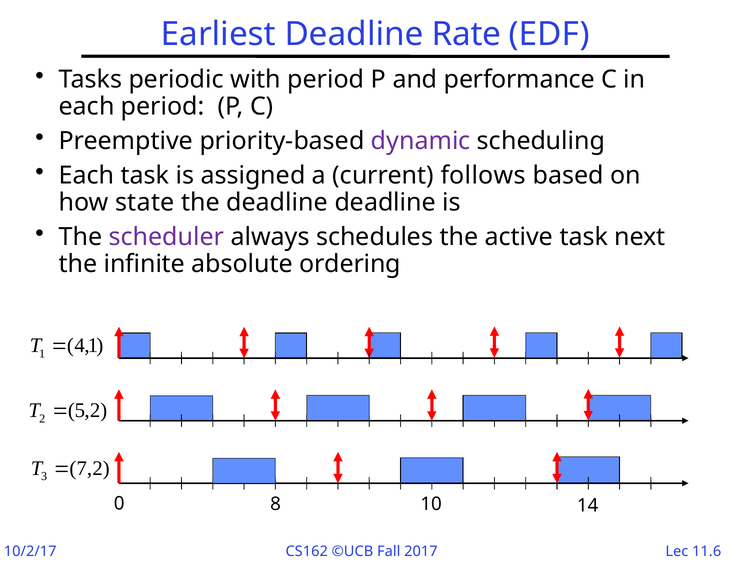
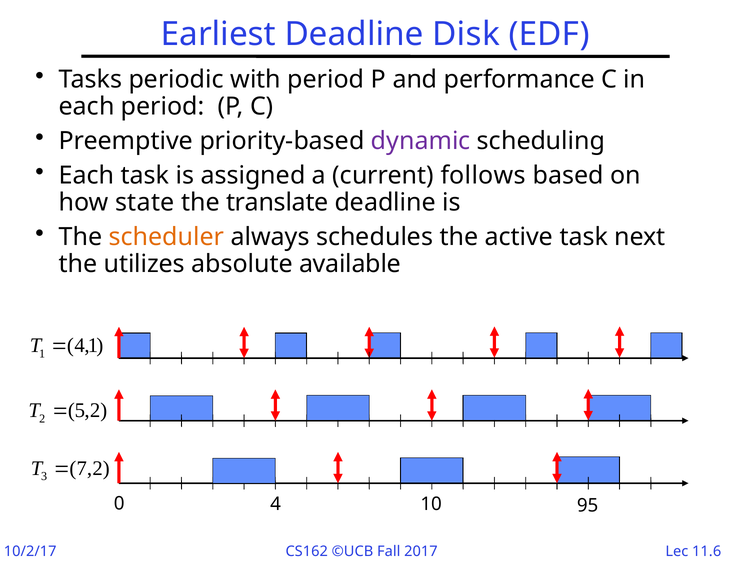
Rate: Rate -> Disk (466, 34)
the deadline: deadline -> translate (277, 203)
scheduler colour: purple -> orange (166, 237)
infinite: infinite -> utilizes (144, 264)
ordering: ordering -> available (350, 264)
0 8: 8 -> 4 (276, 504)
14: 14 -> 95 (588, 506)
